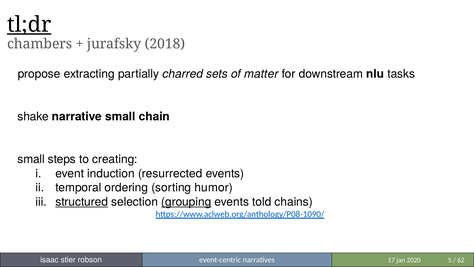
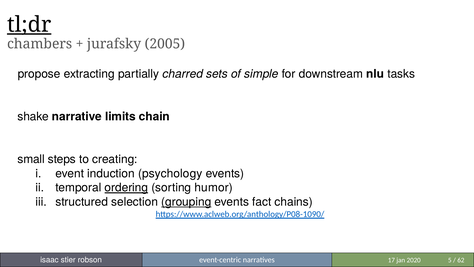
2018: 2018 -> 2005 (165, 44)
matter: matter -> simple (261, 74)
narrative small: small -> limits (120, 116)
resurrected: resurrected -> psychology (170, 173)
ordering underline: none -> present (126, 187)
structured underline: present -> none (82, 202)
told: told -> fact (262, 202)
